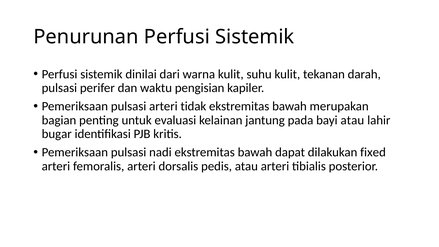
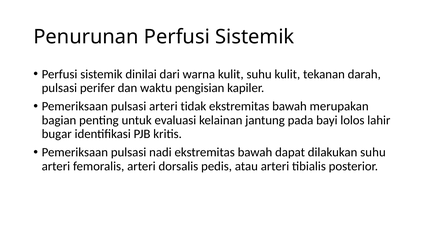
bayi atau: atau -> lolos (352, 120)
dilakukan fixed: fixed -> suhu (373, 152)
